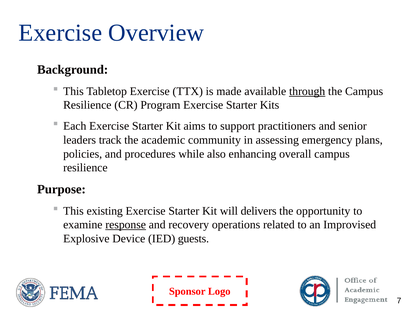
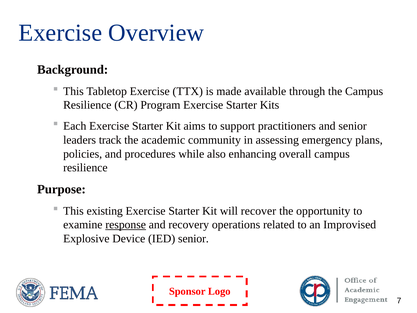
through underline: present -> none (307, 91)
delivers: delivers -> recover (258, 211)
IED guests: guests -> senior (193, 239)
